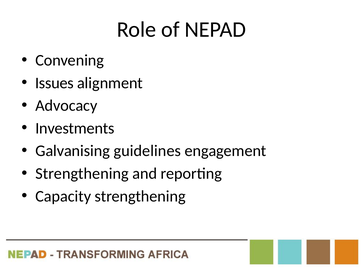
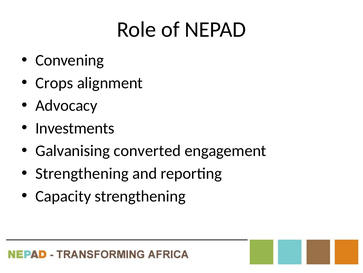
Issues: Issues -> Crops (54, 83)
guidelines: guidelines -> converted (147, 150)
